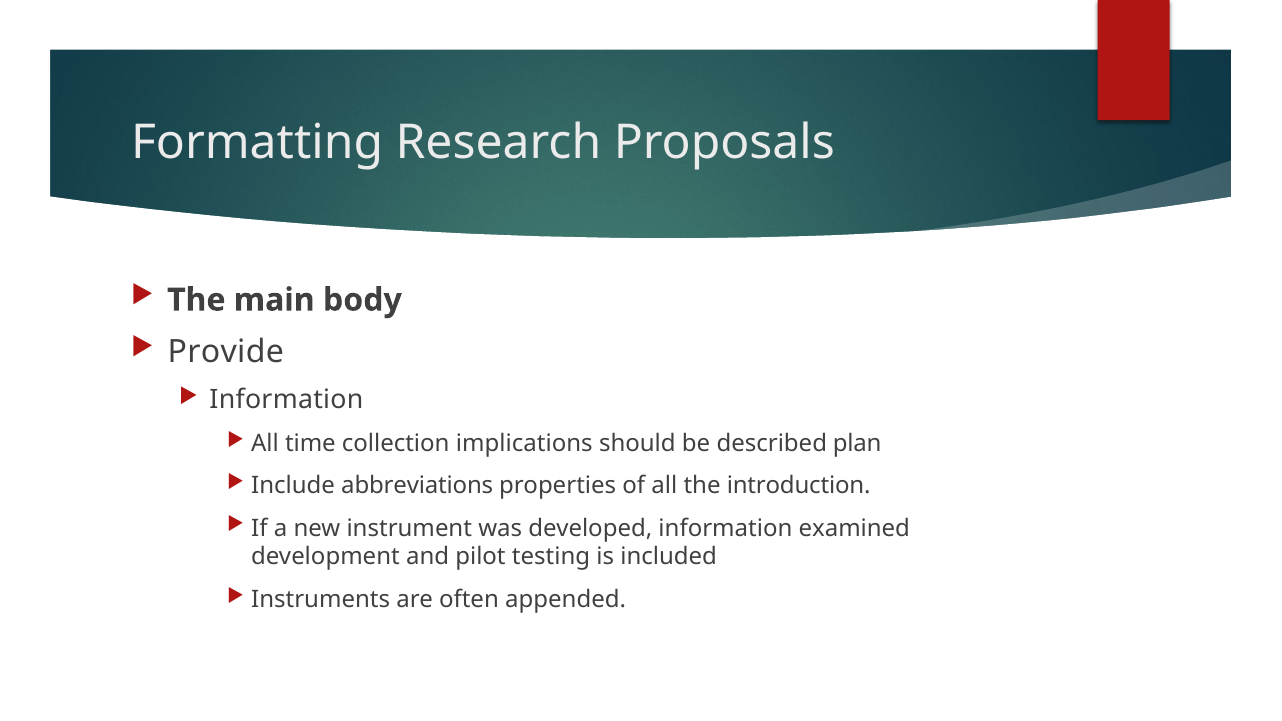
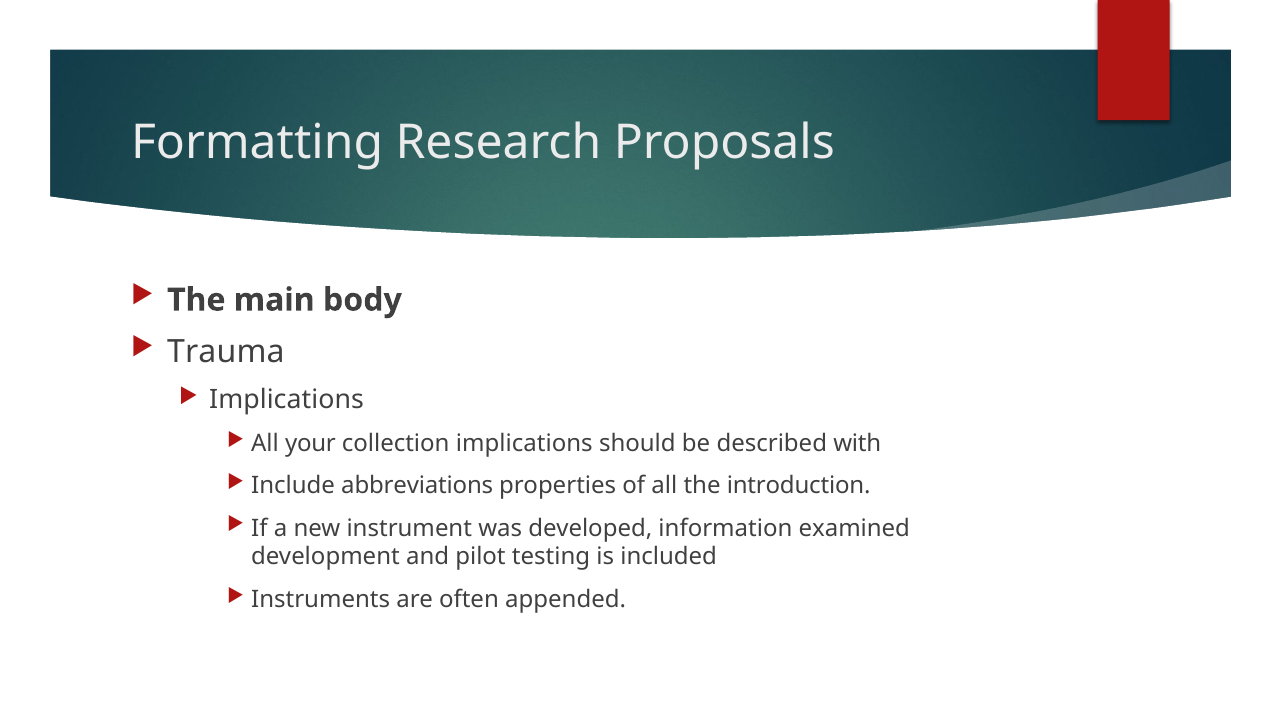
Provide: Provide -> Trauma (226, 352)
Information: Information -> Implications (287, 400)
time: time -> your (310, 444)
plan: plan -> with (857, 444)
